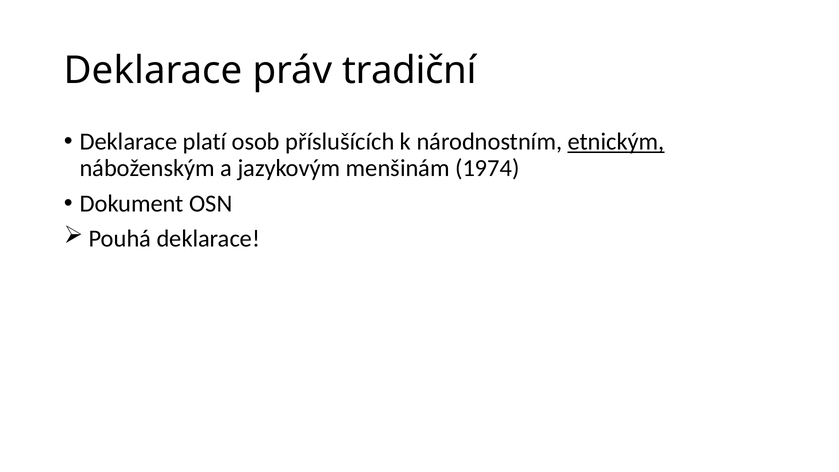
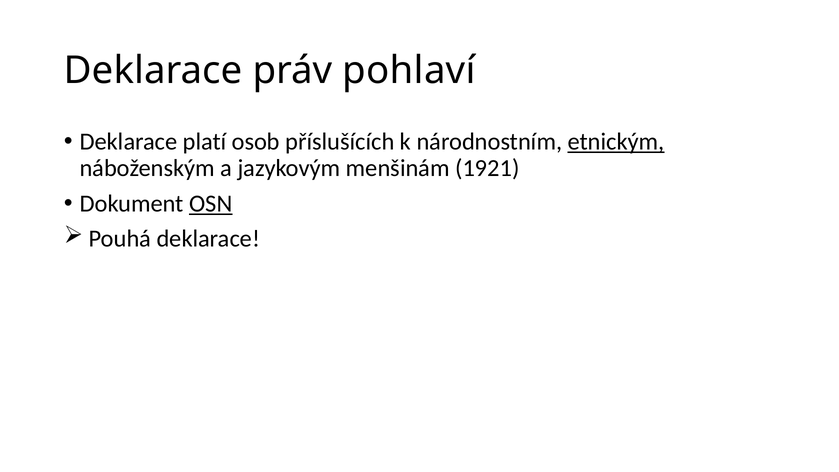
tradiční: tradiční -> pohlaví (409, 70)
1974: 1974 -> 1921 (487, 168)
OSN underline: none -> present (211, 203)
